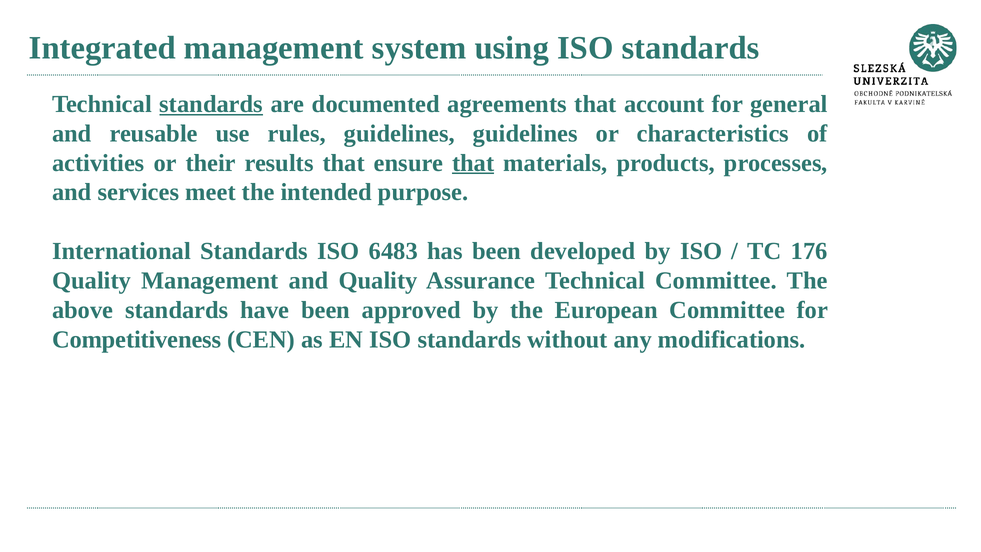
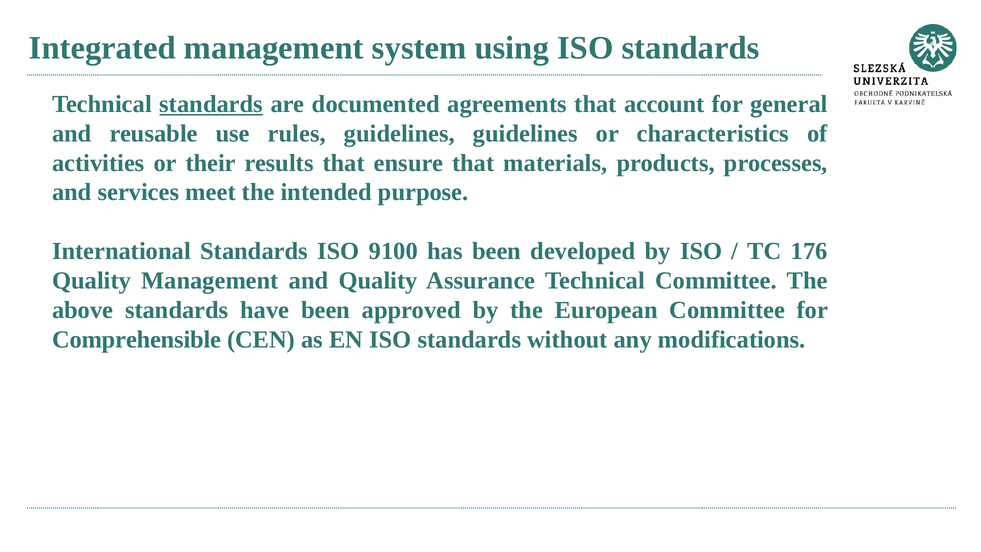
that underline: present -> none (473, 163)
6483: 6483 -> 9100 (393, 251)
Competitiveness: Competitiveness -> Comprehensible (137, 339)
